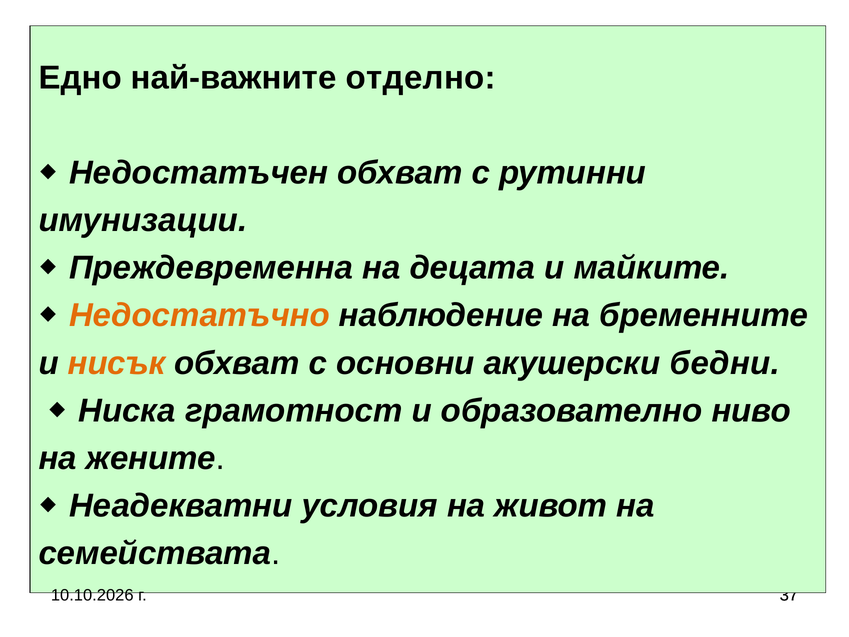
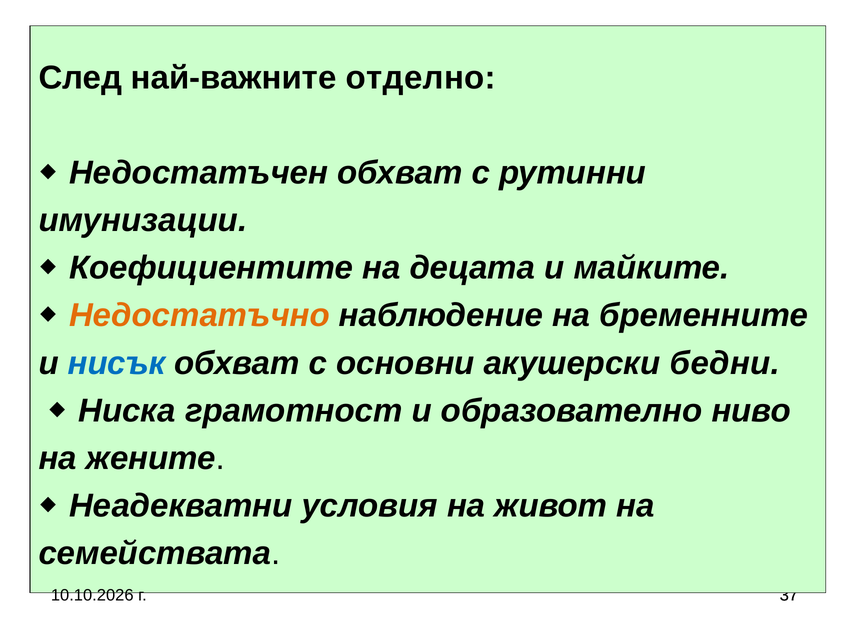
Едно: Едно -> След (80, 78)
Преждевременна: Преждевременна -> Коефициентите (211, 268)
нисък colour: orange -> blue (117, 363)
